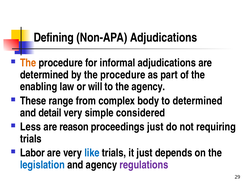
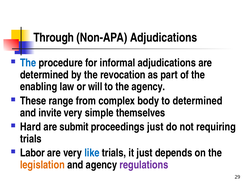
Defining: Defining -> Through (54, 38)
The colour: orange -> blue (28, 63)
by the procedure: procedure -> revocation (123, 75)
detail: detail -> invite (50, 113)
considered: considered -> themselves (141, 113)
Less: Less -> Hard (31, 127)
reason: reason -> submit (74, 127)
legislation colour: blue -> orange (42, 165)
